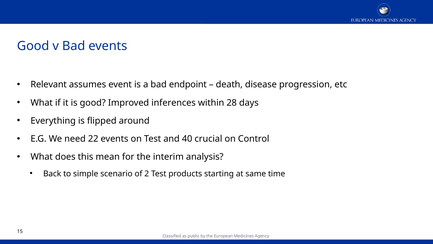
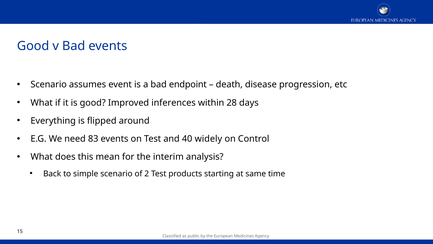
Relevant: Relevant -> Scenario (49, 85)
22: 22 -> 83 (93, 139)
crucial: crucial -> widely (208, 139)
